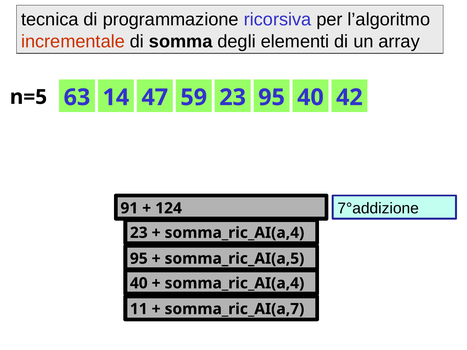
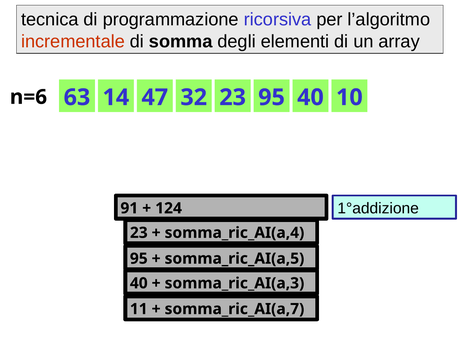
59: 59 -> 32 (194, 97)
42: 42 -> 10 (349, 97)
n=5: n=5 -> n=6 (28, 97)
7°addizione: 7°addizione -> 1°addizione (378, 208)
somma_ric_AI(a,4: somma_ric_AI(a,4 -> somma_ric_AI(a,3 (234, 283)
